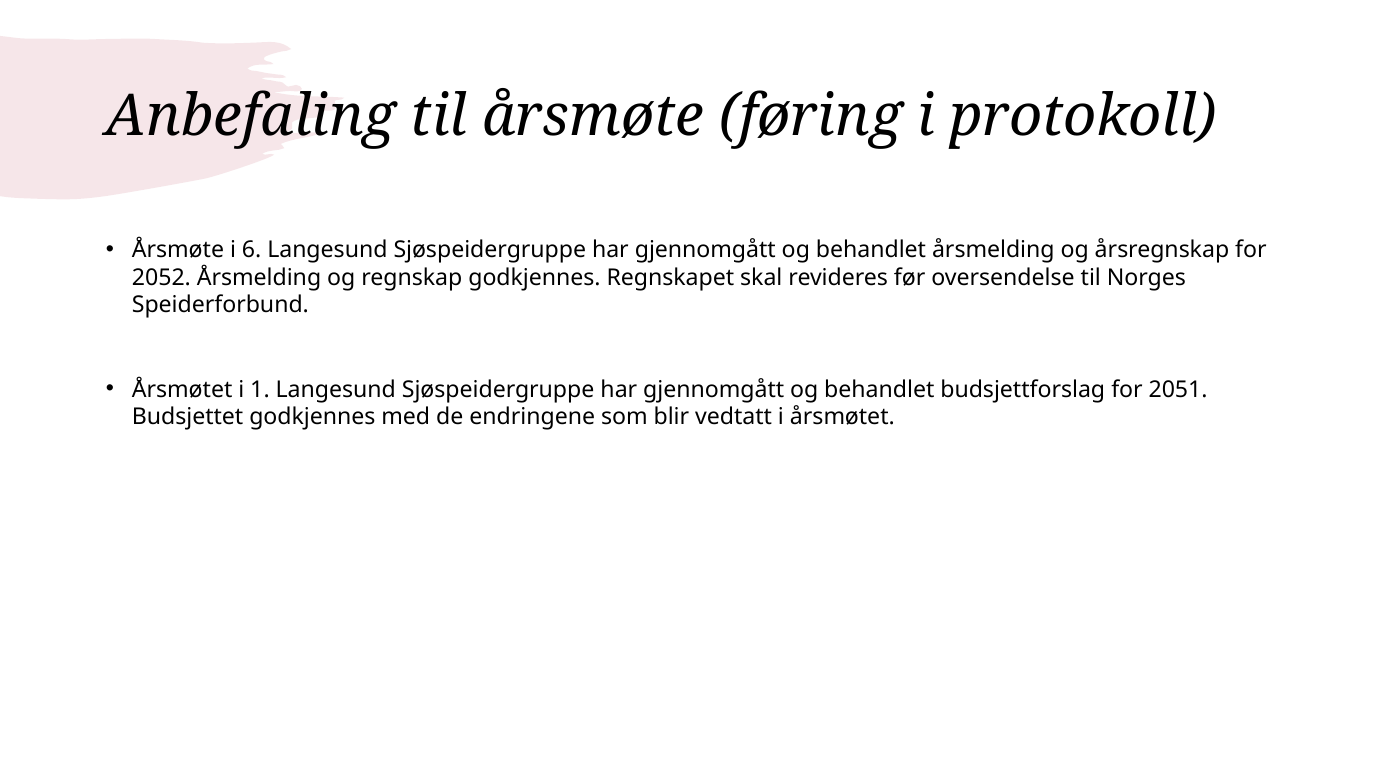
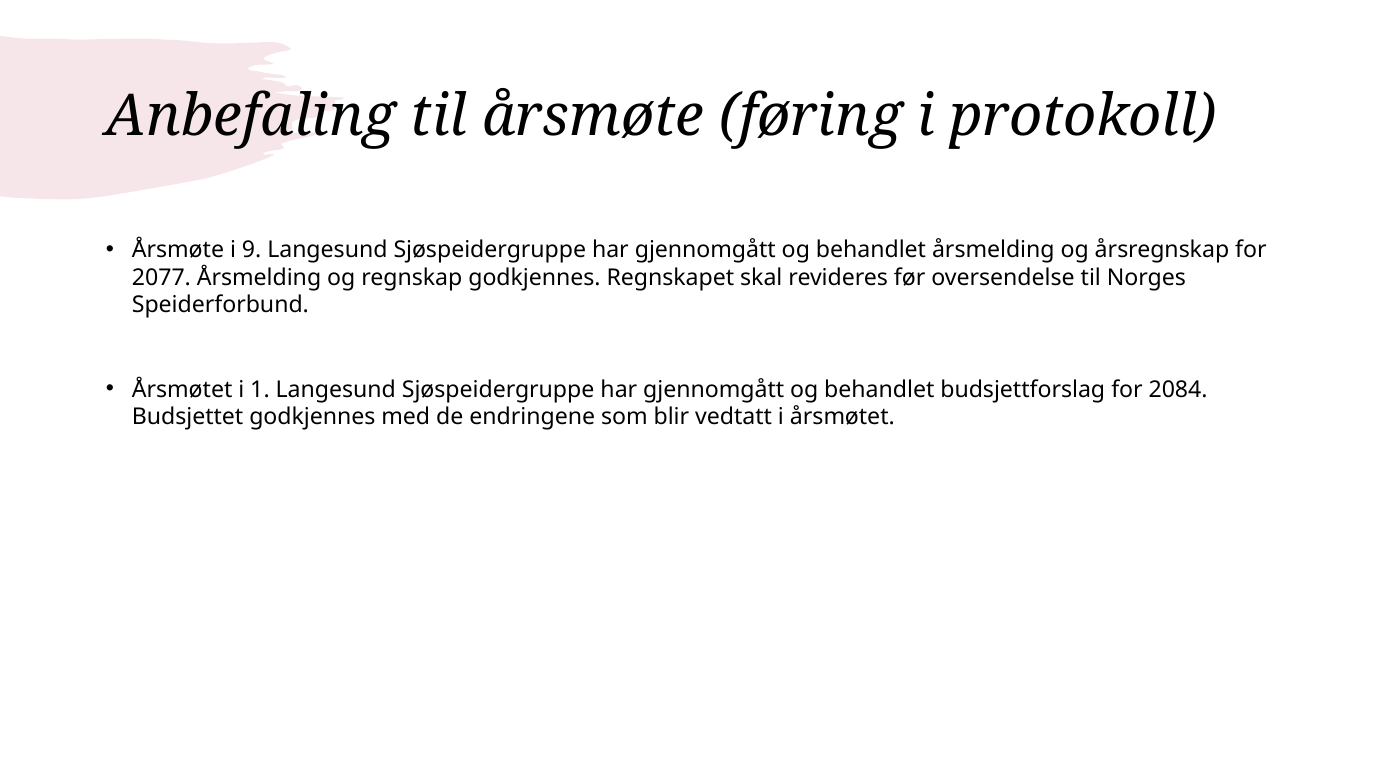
6: 6 -> 9 (252, 250)
2052: 2052 -> 2077 (161, 278)
2051: 2051 -> 2084 (1178, 390)
